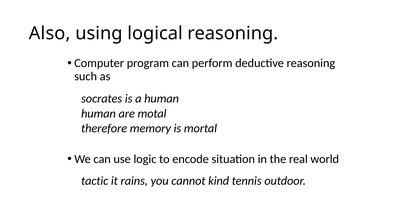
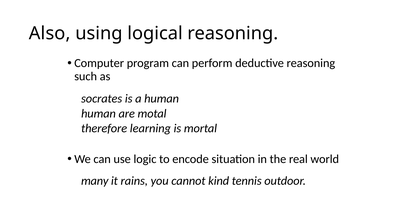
memory: memory -> learning (150, 128)
tactic: tactic -> many (95, 181)
